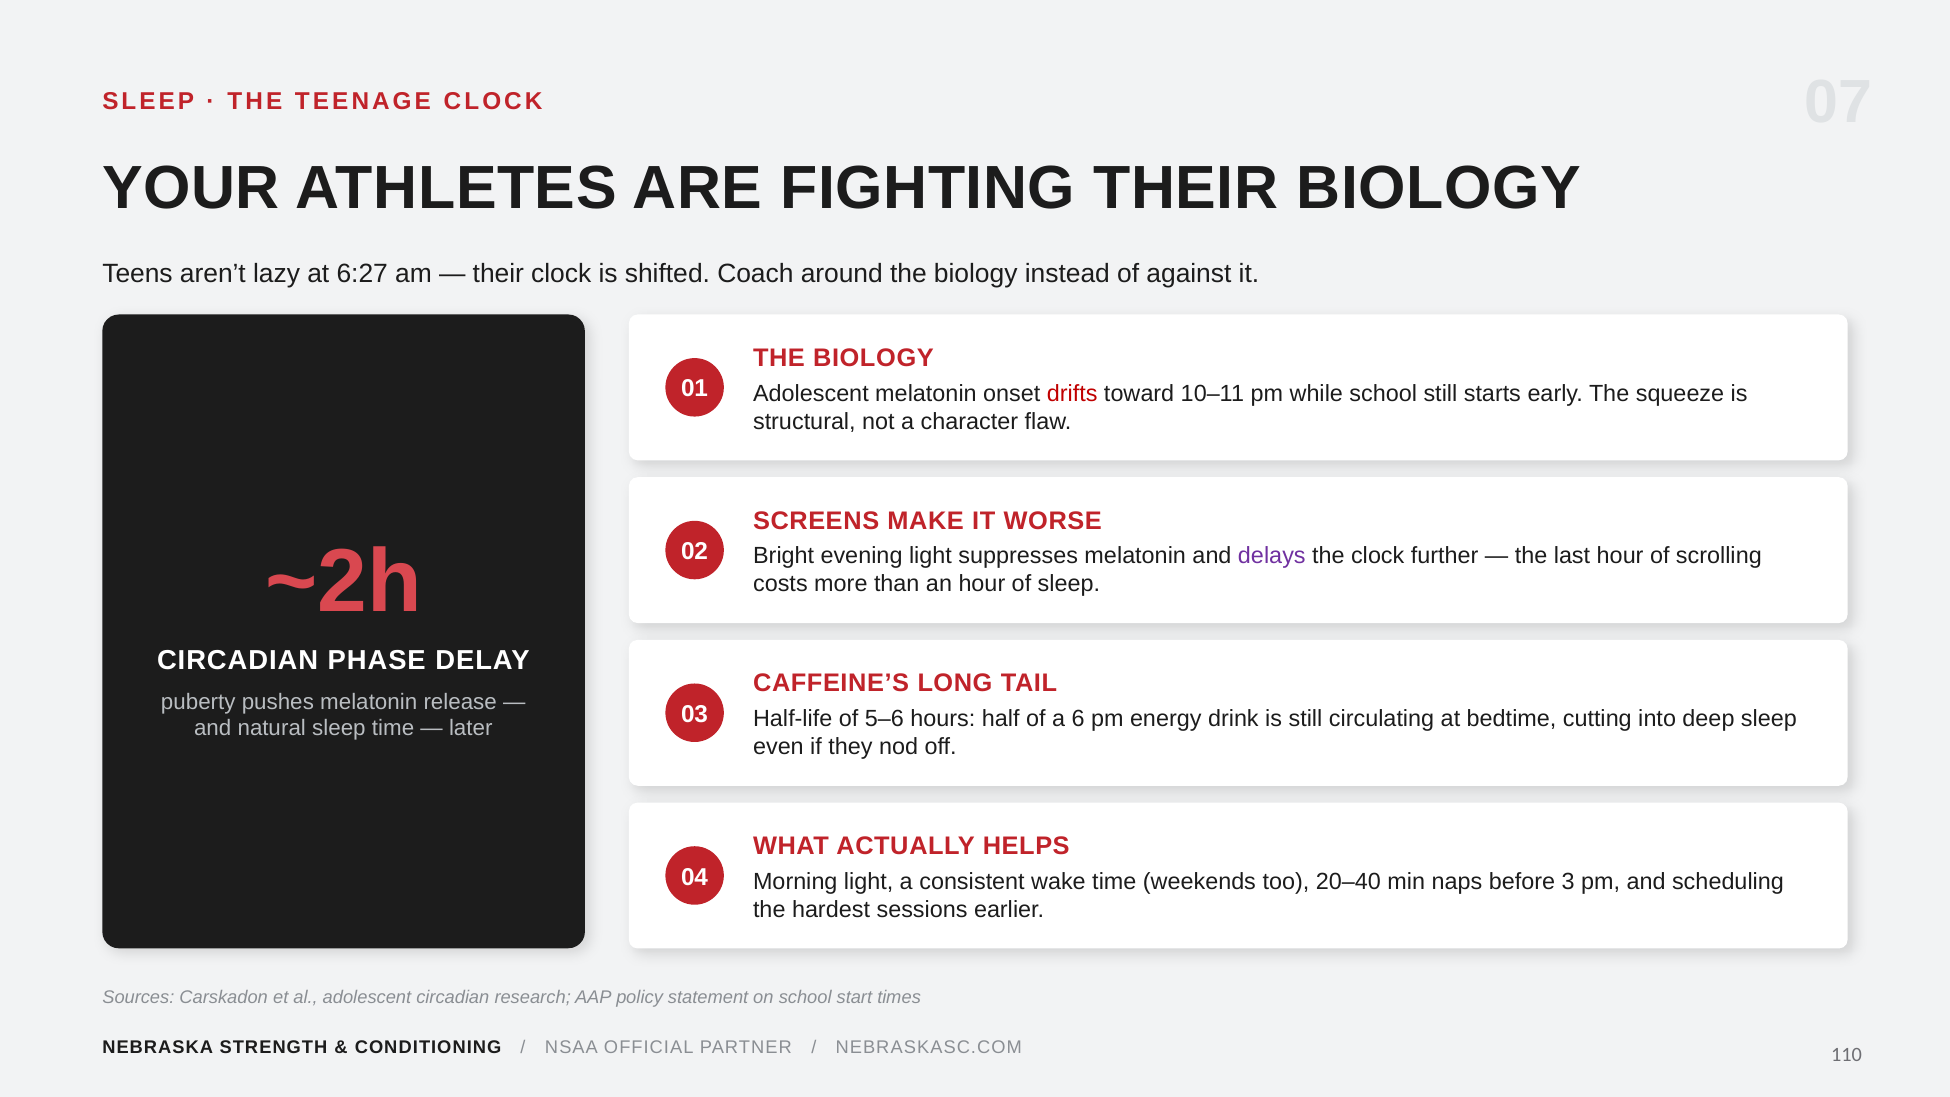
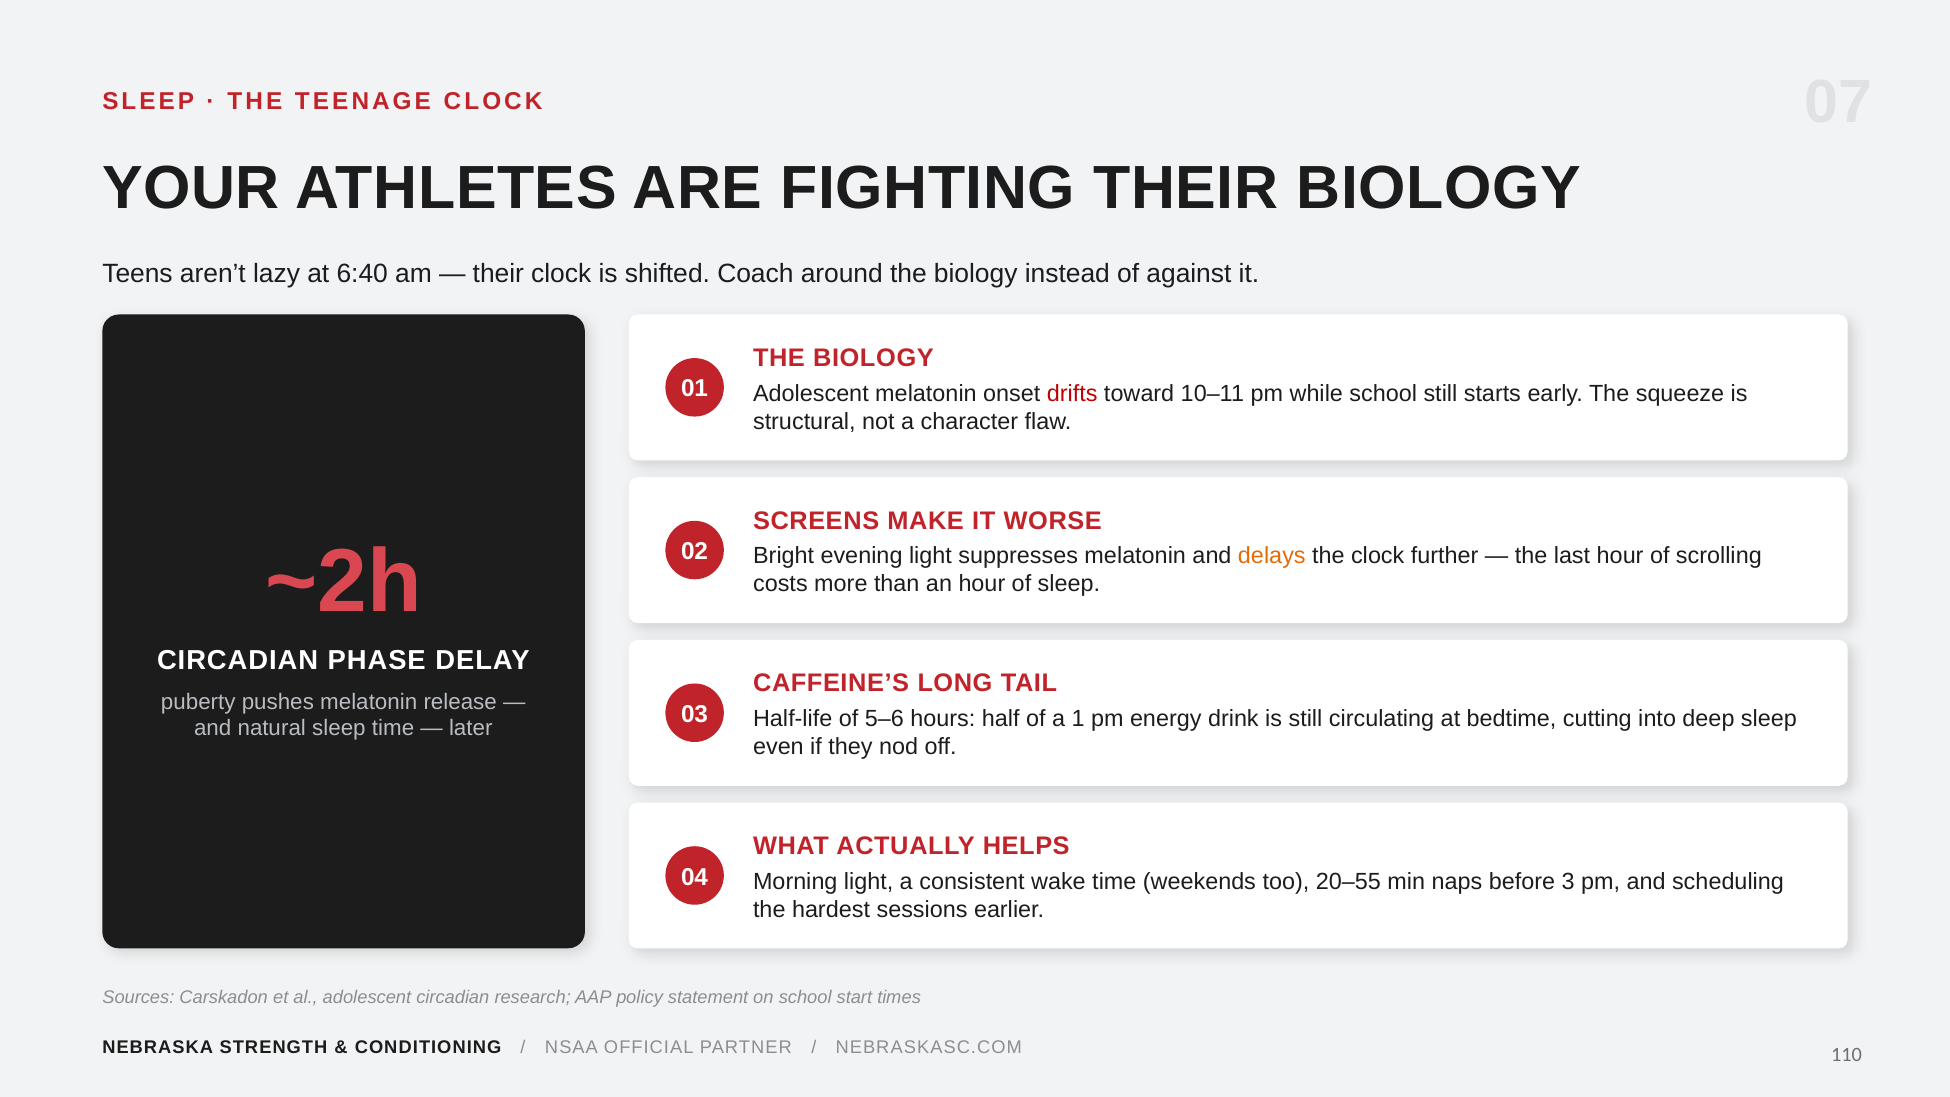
6:27: 6:27 -> 6:40 (362, 274)
delays colour: purple -> orange (1272, 556)
6: 6 -> 1 (1078, 719)
20–40: 20–40 -> 20–55 (1348, 881)
